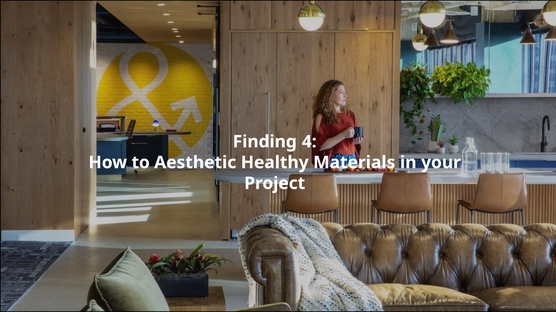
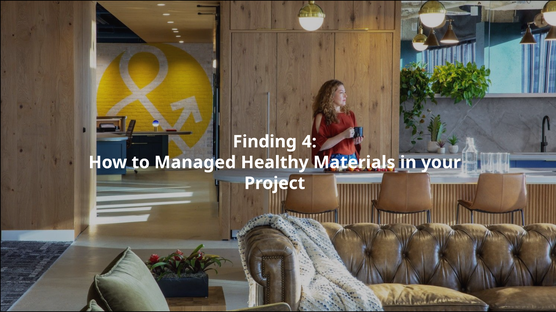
Aesthetic: Aesthetic -> Managed (195, 163)
